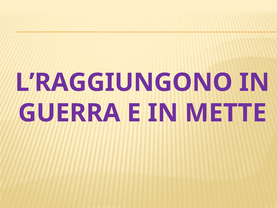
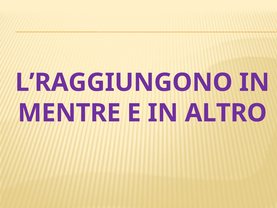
GUERRA: GUERRA -> MENTRE (69, 113)
METTE: METTE -> ALTRO (226, 113)
